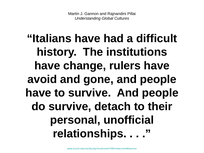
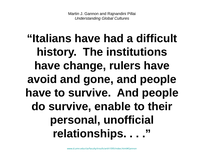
detach: detach -> enable (113, 106)
